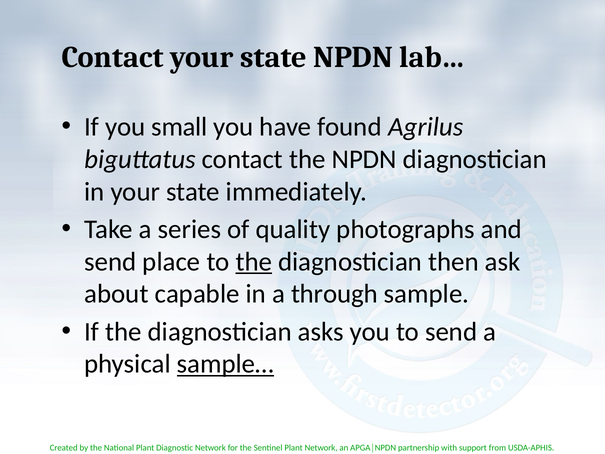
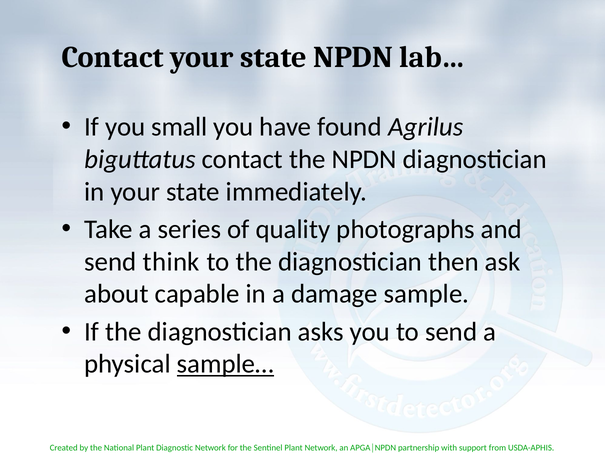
place: place -> think (171, 262)
the underline: present -> none (254, 262)
through: through -> damage (334, 294)
